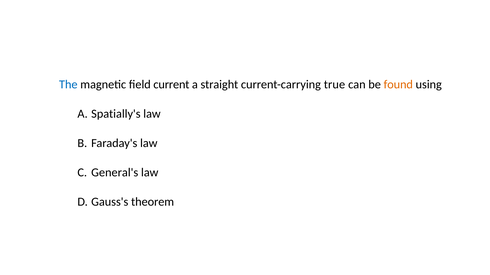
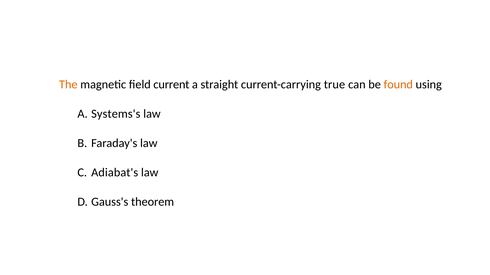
The colour: blue -> orange (68, 85)
Spatially's: Spatially's -> Systems's (116, 114)
General's: General's -> Adiabat's (115, 173)
